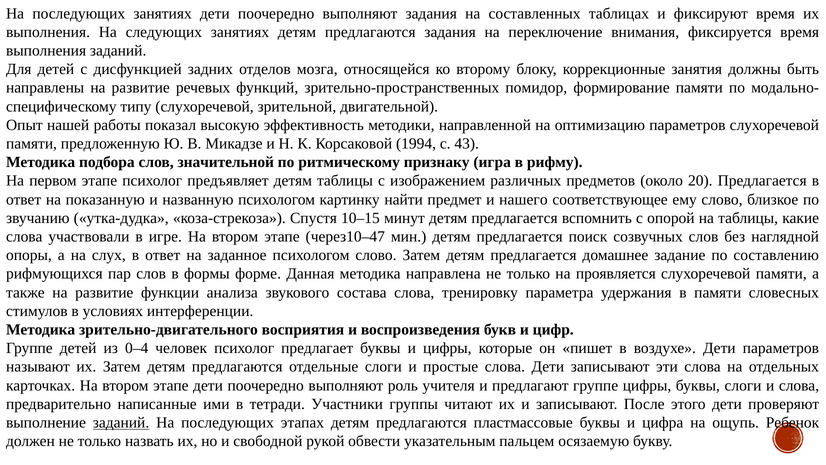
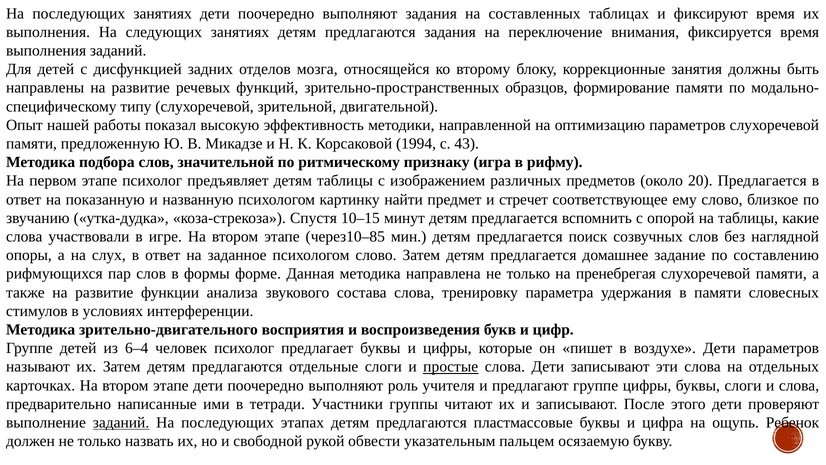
помидор: помидор -> образцов (536, 88)
нашего: нашего -> стречет (524, 199)
через10–47: через10–47 -> через10–85 (345, 236)
проявляется: проявляется -> пренебрегая (616, 274)
0–4: 0–4 -> 6–4 (137, 348)
простые underline: none -> present (451, 367)
